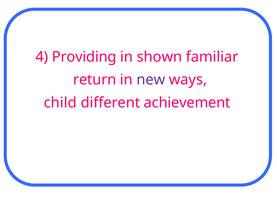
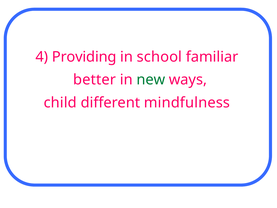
shown: shown -> school (159, 57)
return: return -> better (95, 80)
new colour: purple -> green (151, 80)
achievement: achievement -> mindfulness (187, 102)
